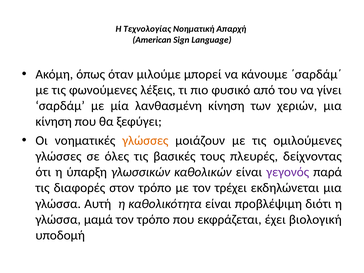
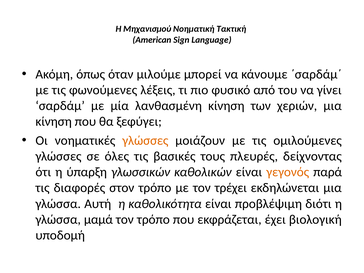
Τεχνολογίας: Τεχνολογίας -> Μηχανισμού (147, 29)
Απαρχή: Απαρχή -> Τακτική (231, 29)
γεγονός colour: purple -> orange (288, 172)
